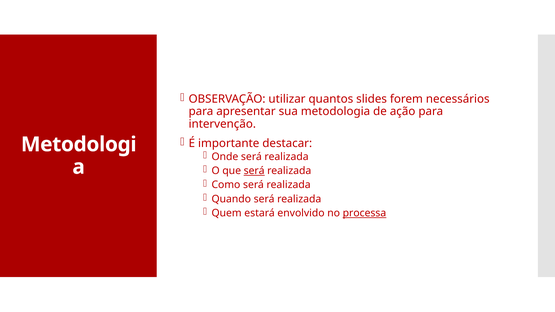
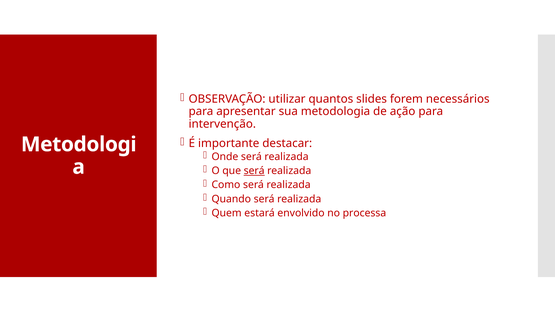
processa underline: present -> none (364, 213)
